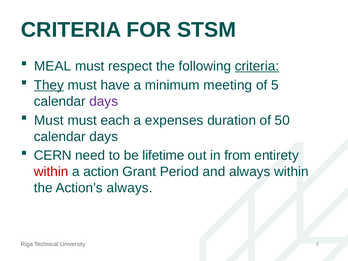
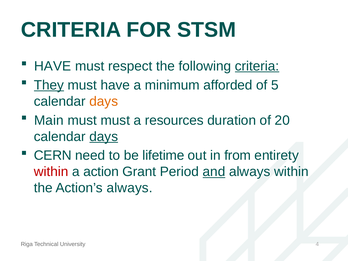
MEAL: MEAL -> HAVE (53, 66)
meeting: meeting -> afforded (228, 85)
days colour: purple -> orange (104, 101)
Must: Must -> Main (49, 120)
must each: each -> must (115, 120)
expenses: expenses -> resources (174, 120)
50: 50 -> 20 (282, 120)
days underline: none -> present (104, 137)
and underline: none -> present (214, 172)
